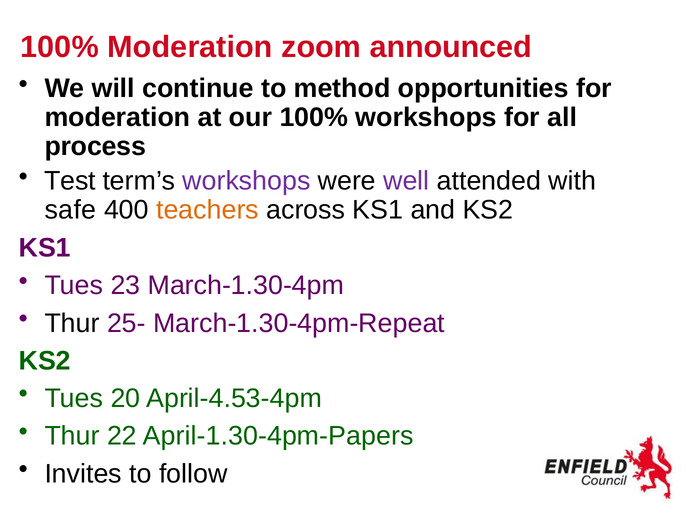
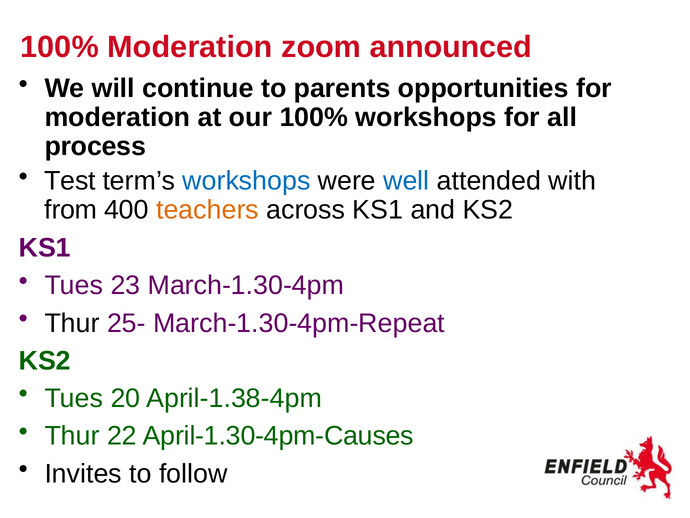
method: method -> parents (342, 88)
workshops colour: purple -> blue (246, 181)
well colour: purple -> blue (406, 181)
safe: safe -> from (71, 210)
April-4.53-4pm: April-4.53-4pm -> April-1.38-4pm (234, 398)
April-1.30-4pm-Papers: April-1.30-4pm-Papers -> April-1.30-4pm-Causes (278, 436)
